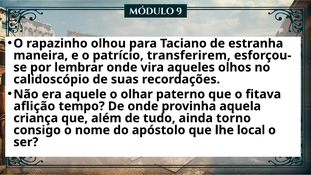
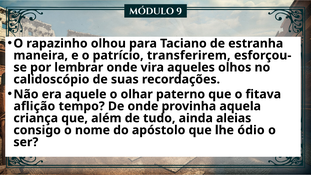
torno: torno -> aleias (234, 118)
local: local -> ódio (251, 130)
